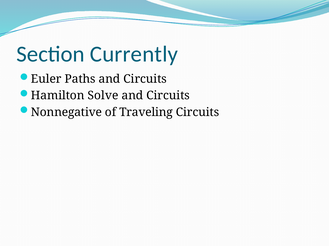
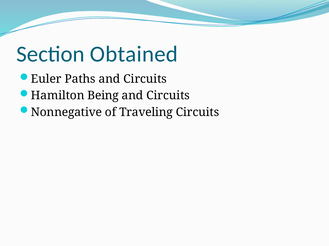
Currently: Currently -> Obtained (134, 54)
Solve: Solve -> Being (103, 96)
